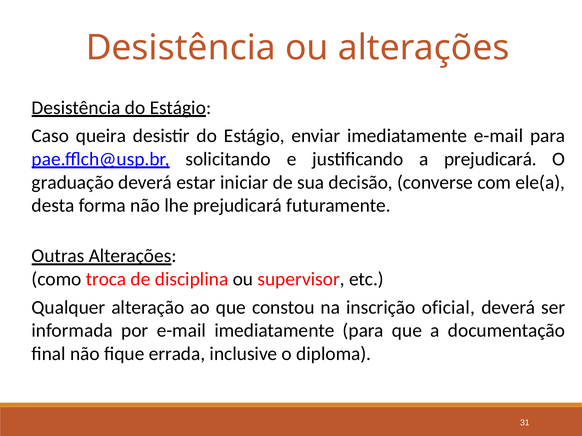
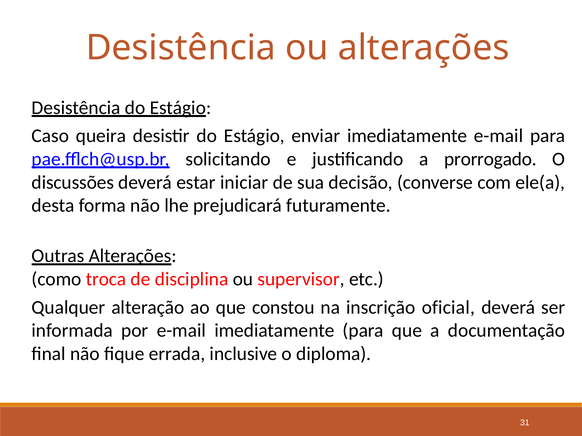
a prejudicará: prejudicará -> prorrogado (490, 159)
graduação: graduação -> discussões (73, 182)
